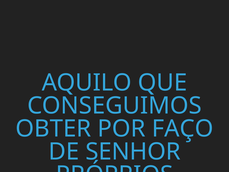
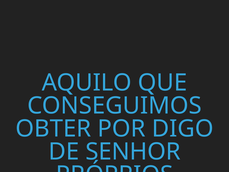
FAÇO: FAÇO -> DIGO (183, 128)
